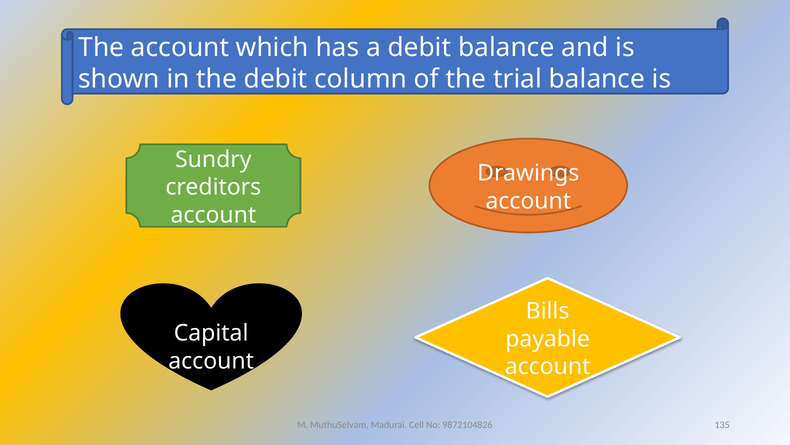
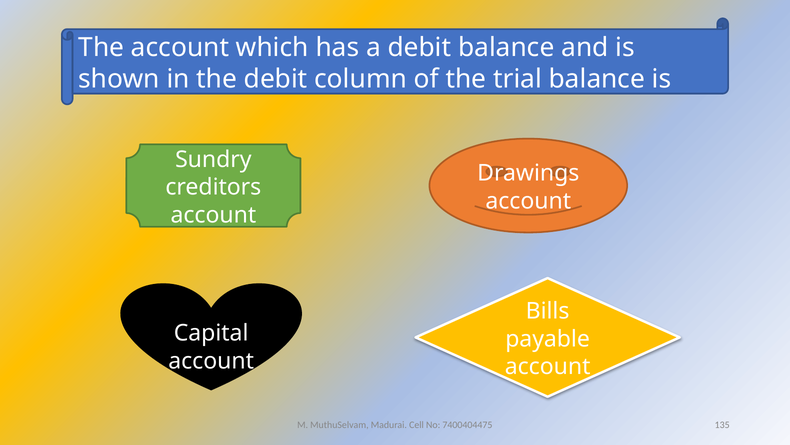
9872104826: 9872104826 -> 7400404475 (467, 424)
